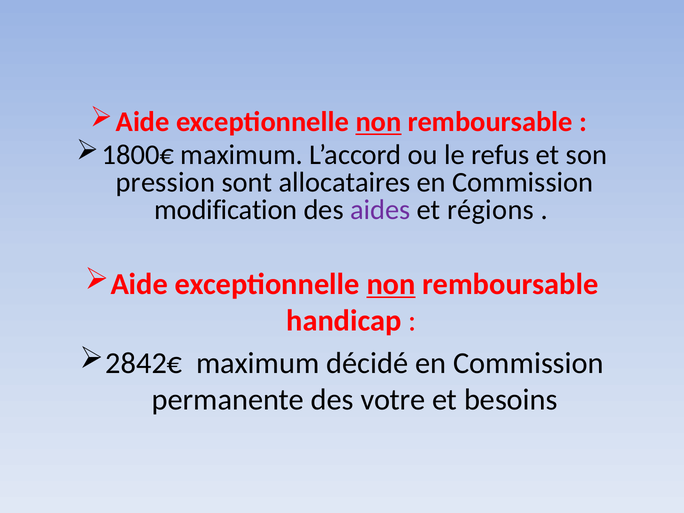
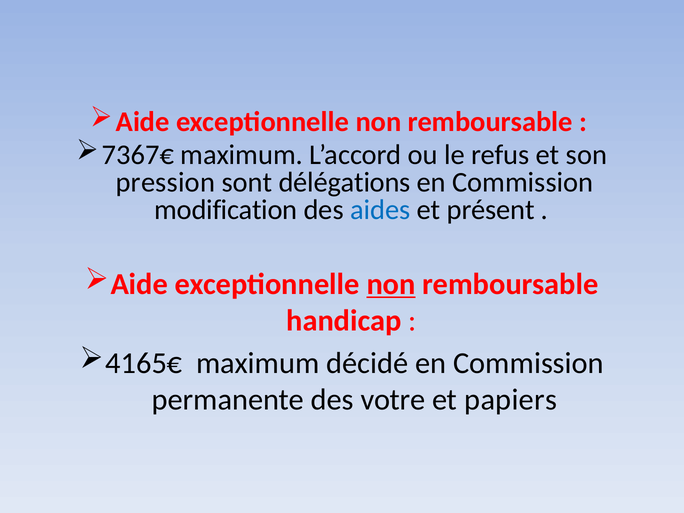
non underline: present -> none (378, 122)
1800€: 1800€ -> 7367€ (138, 155)
allocataires: allocataires -> délégations (345, 182)
aides colour: purple -> blue (380, 210)
régions: régions -> présent (491, 210)
2842€: 2842€ -> 4165€ (144, 363)
besoins: besoins -> papiers (511, 400)
